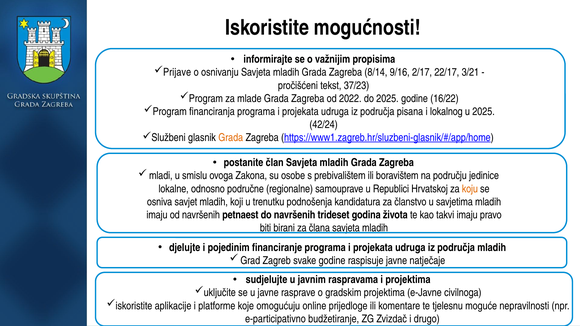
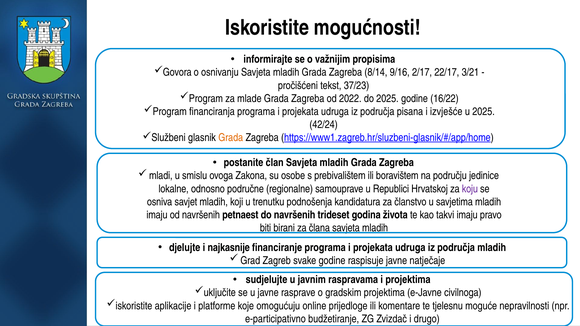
Prijave: Prijave -> Govora (177, 72)
lokalnog: lokalnog -> izvješće (446, 112)
koju colour: orange -> purple (470, 189)
pojedinim: pojedinim -> najkasnije (229, 248)
